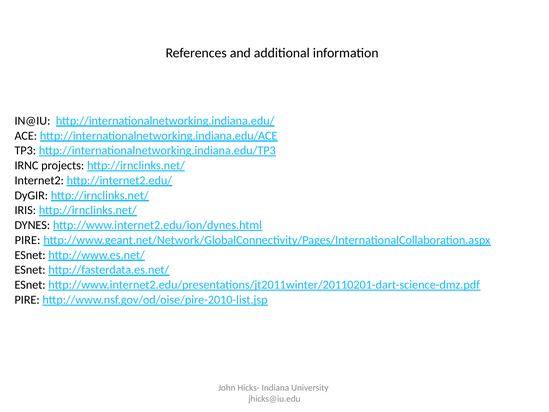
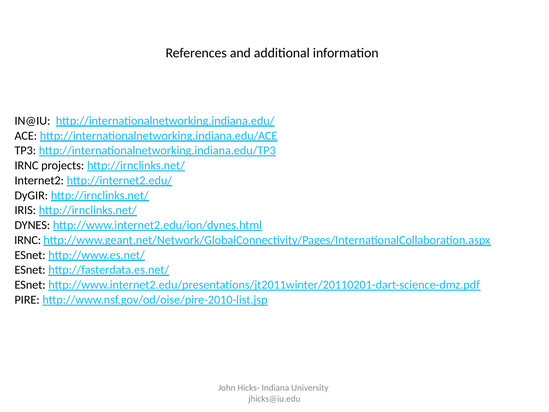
PIRE: PIRE -> IRNC (28, 240)
